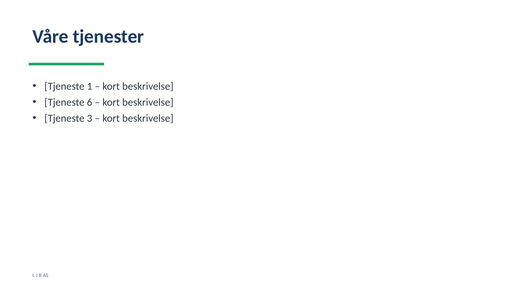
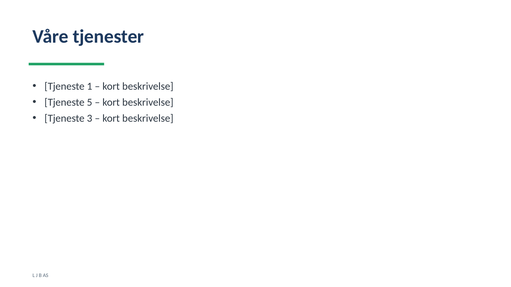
6: 6 -> 5 (90, 103)
